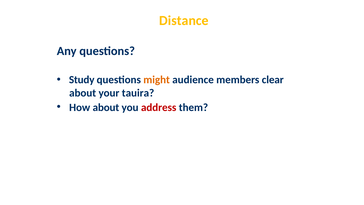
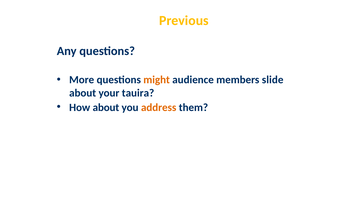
Distance: Distance -> Previous (184, 20)
Study: Study -> More (82, 80)
clear: clear -> slide (273, 80)
address colour: red -> orange (159, 107)
